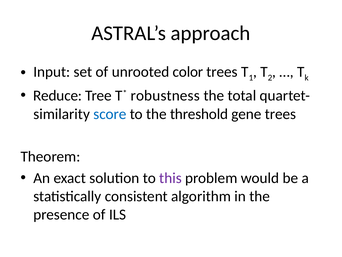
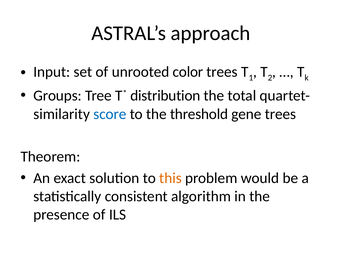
Reduce: Reduce -> Groups (58, 96)
robustness: robustness -> distribution (165, 96)
this colour: purple -> orange (170, 178)
